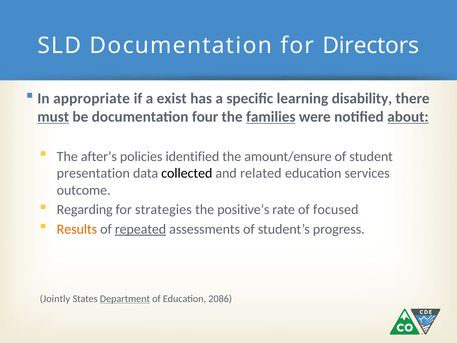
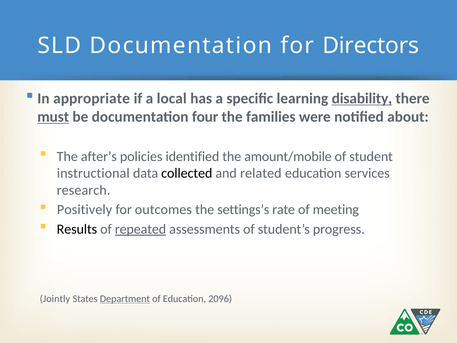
exist: exist -> local (172, 98)
disability underline: none -> present (362, 98)
families underline: present -> none (271, 117)
about underline: present -> none (408, 117)
amount/ensure: amount/ensure -> amount/mobile (288, 156)
presentation: presentation -> instructional (93, 173)
outcome: outcome -> research (84, 190)
Regarding: Regarding -> Positively (85, 209)
strategies: strategies -> outcomes (163, 209)
positive’s: positive’s -> settings’s (243, 209)
focused: focused -> meeting (336, 209)
Results colour: orange -> black (77, 229)
2086: 2086 -> 2096 (220, 299)
